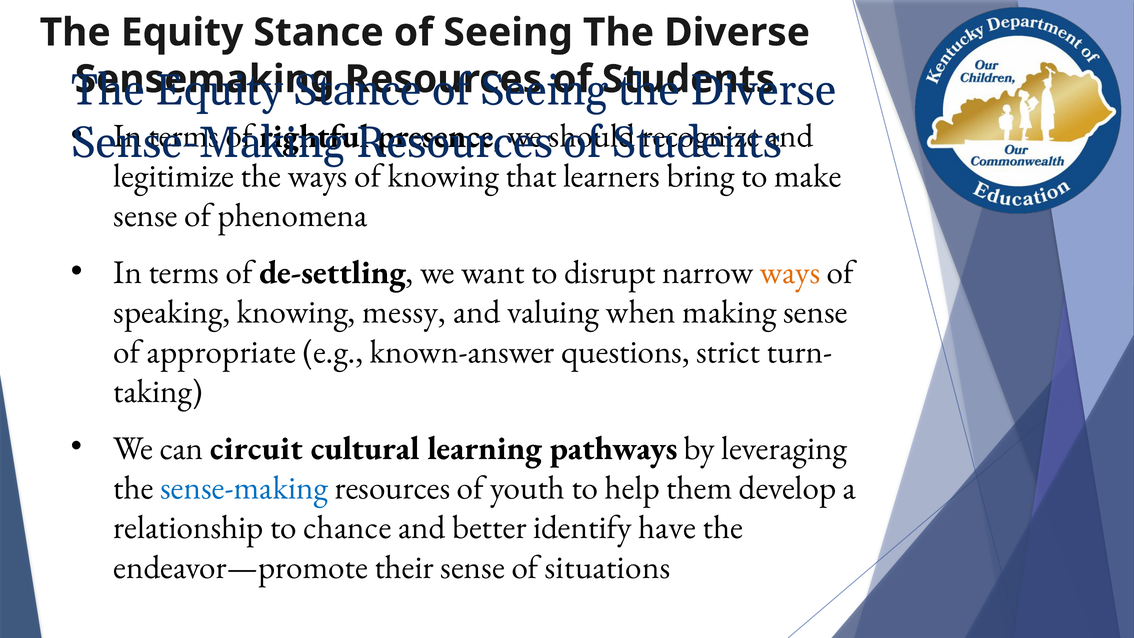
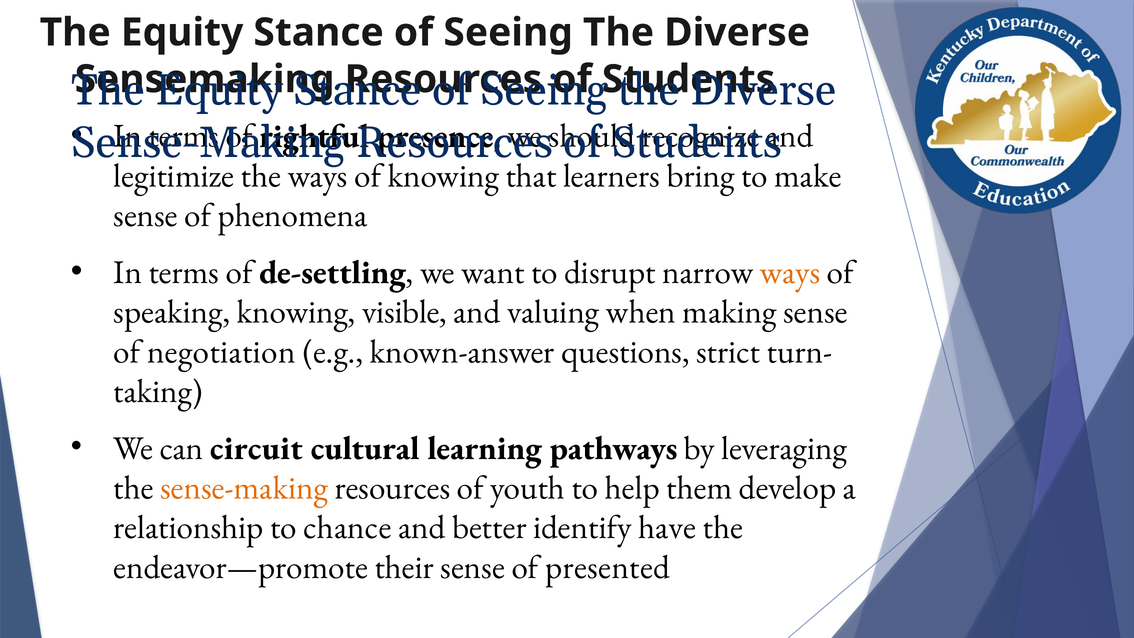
messy: messy -> visible (405, 312)
appropriate: appropriate -> negotiation (221, 352)
sense-making colour: blue -> orange (244, 488)
situations: situations -> presented (608, 567)
